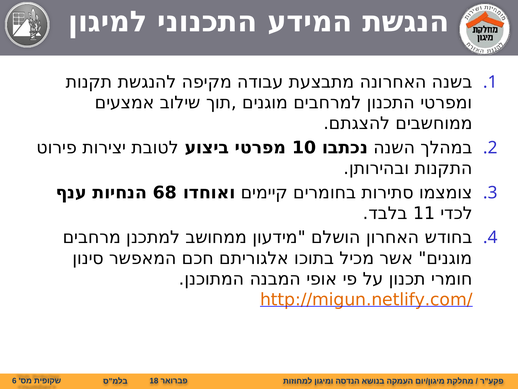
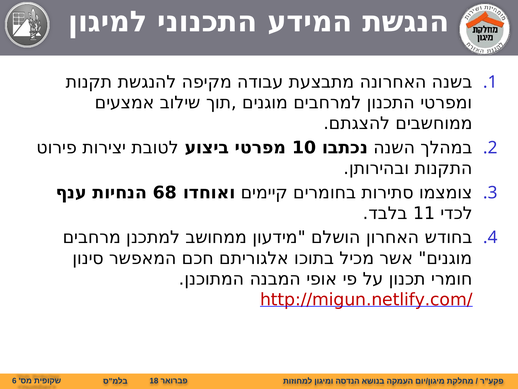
http://migun.netlify.com/ colour: orange -> red (366, 299)
